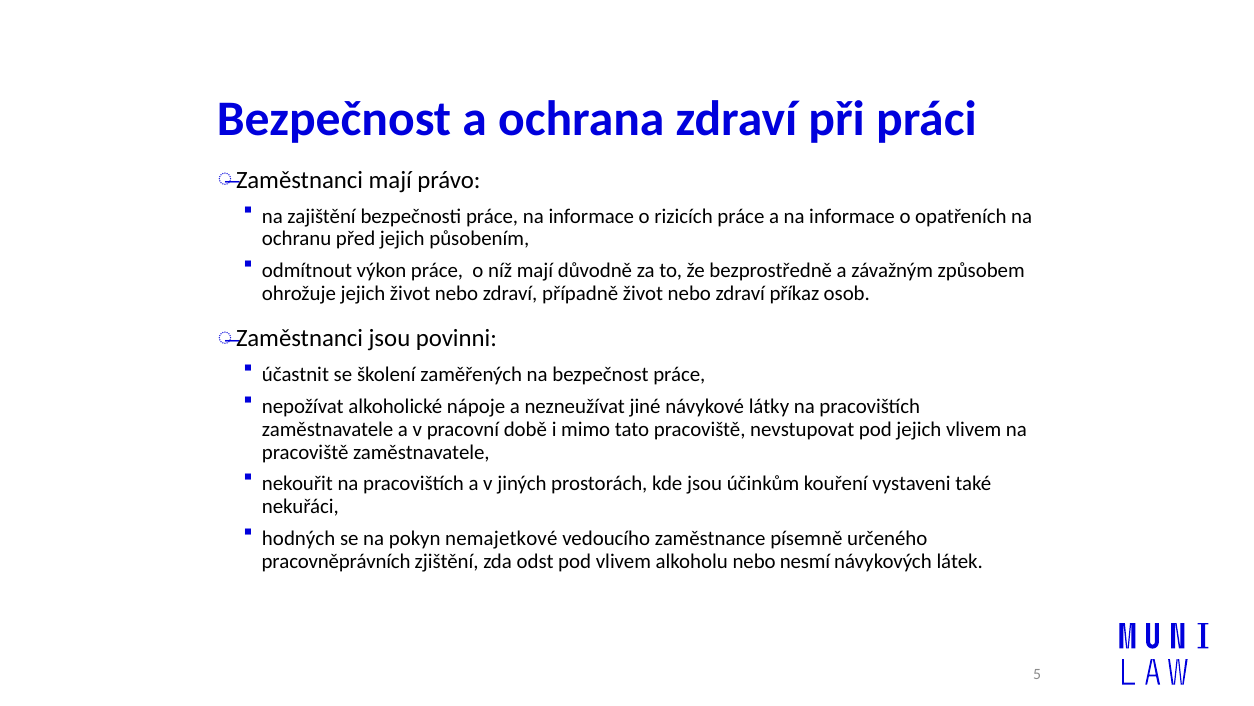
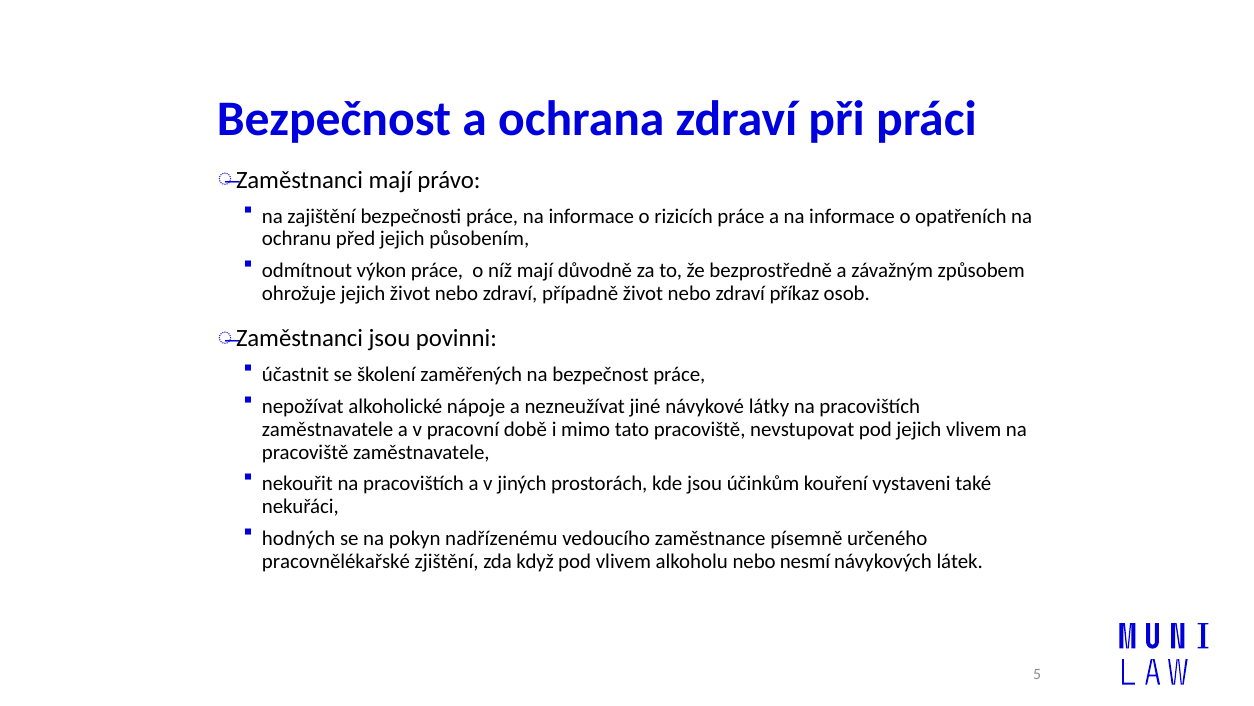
nemajetkové: nemajetkové -> nadřízenému (501, 538)
pracovněprávních: pracovněprávních -> pracovnělékařské (336, 561)
odst: odst -> když (535, 561)
